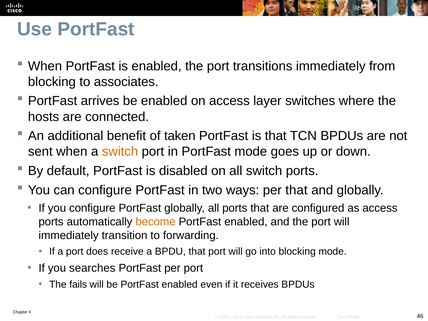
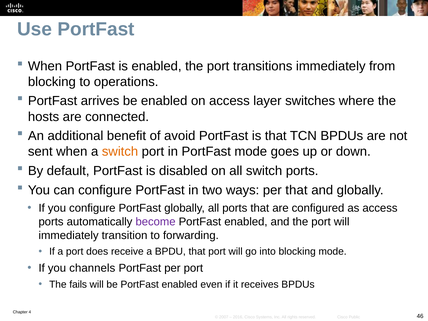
associates: associates -> operations (126, 82)
taken: taken -> avoid (180, 136)
become colour: orange -> purple (156, 222)
searches: searches -> channels (92, 268)
